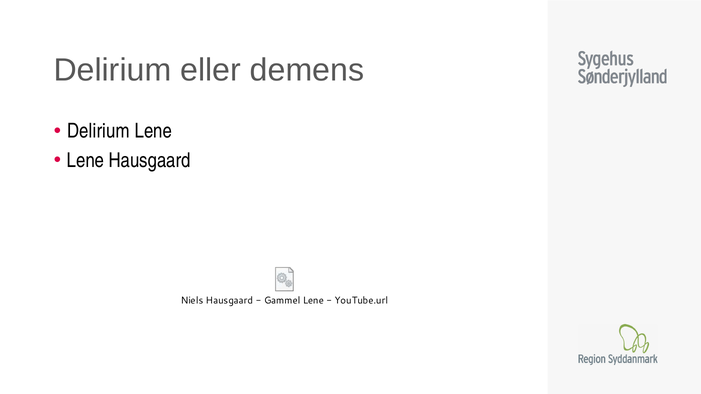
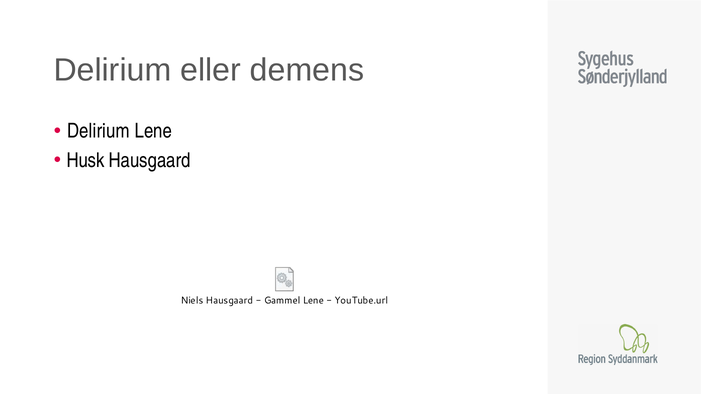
Lene: Lene -> Husk (86, 161)
